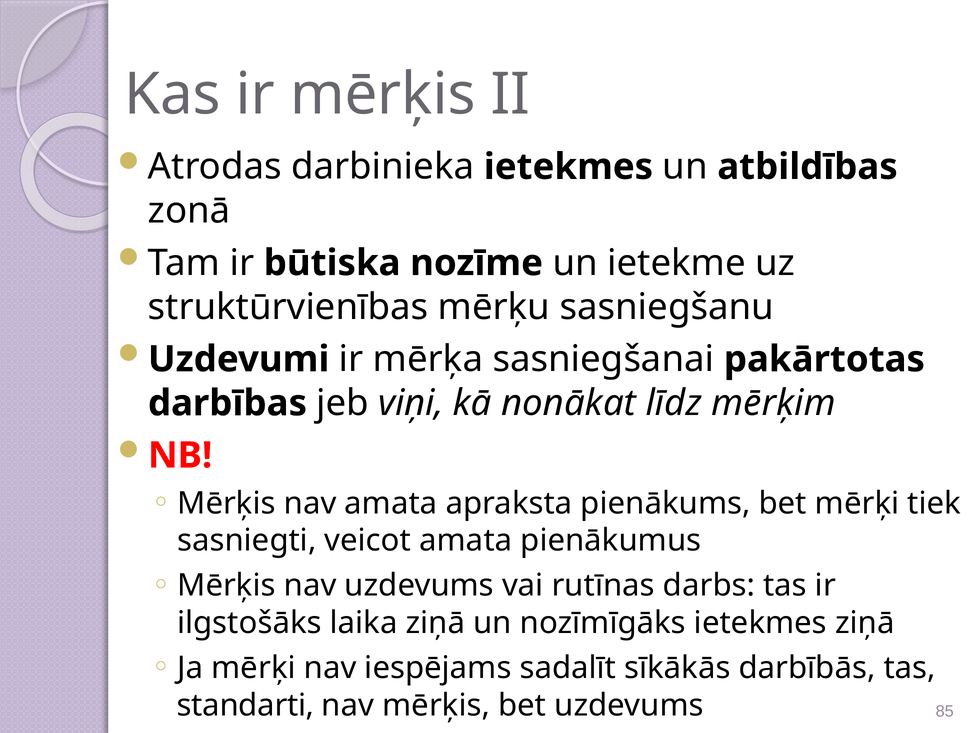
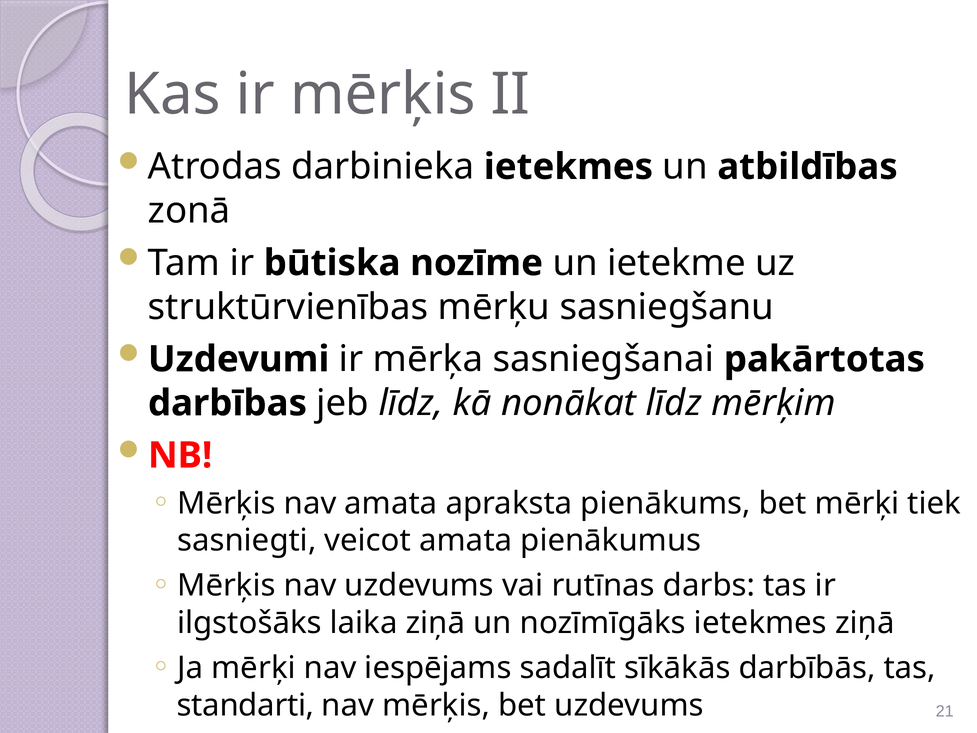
jeb viņi: viņi -> līdz (411, 403)
85: 85 -> 21 (945, 711)
